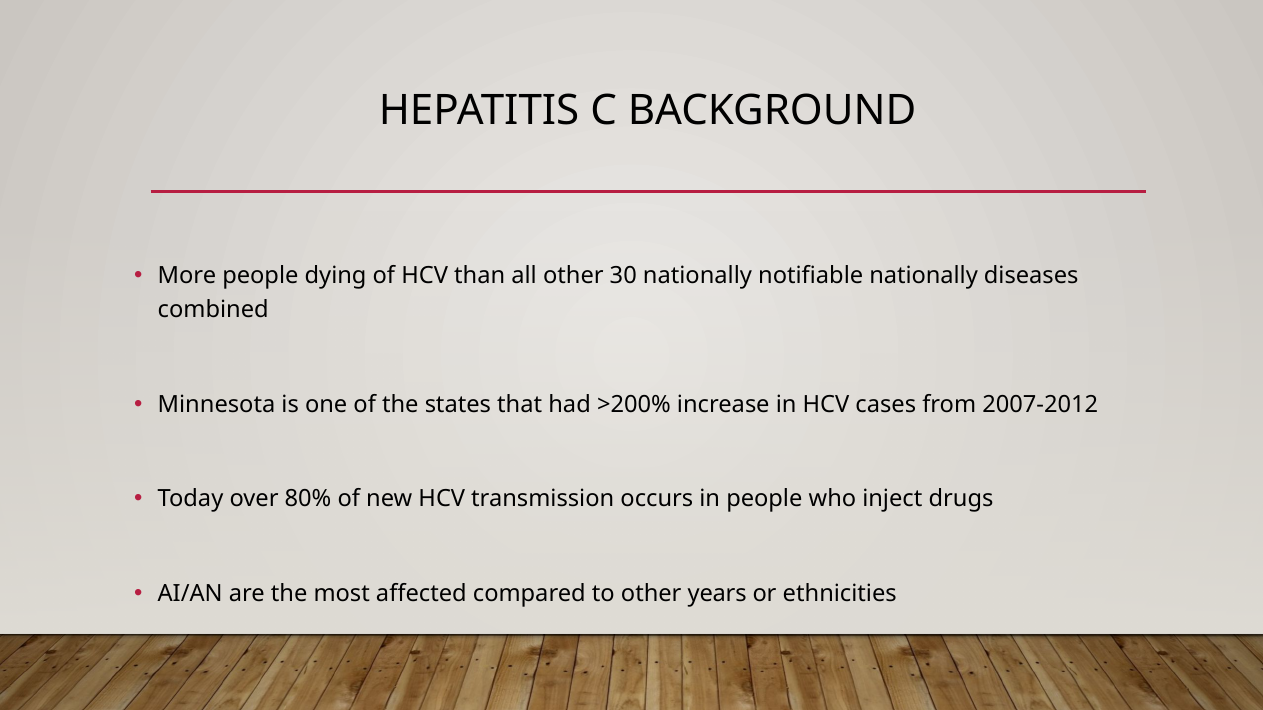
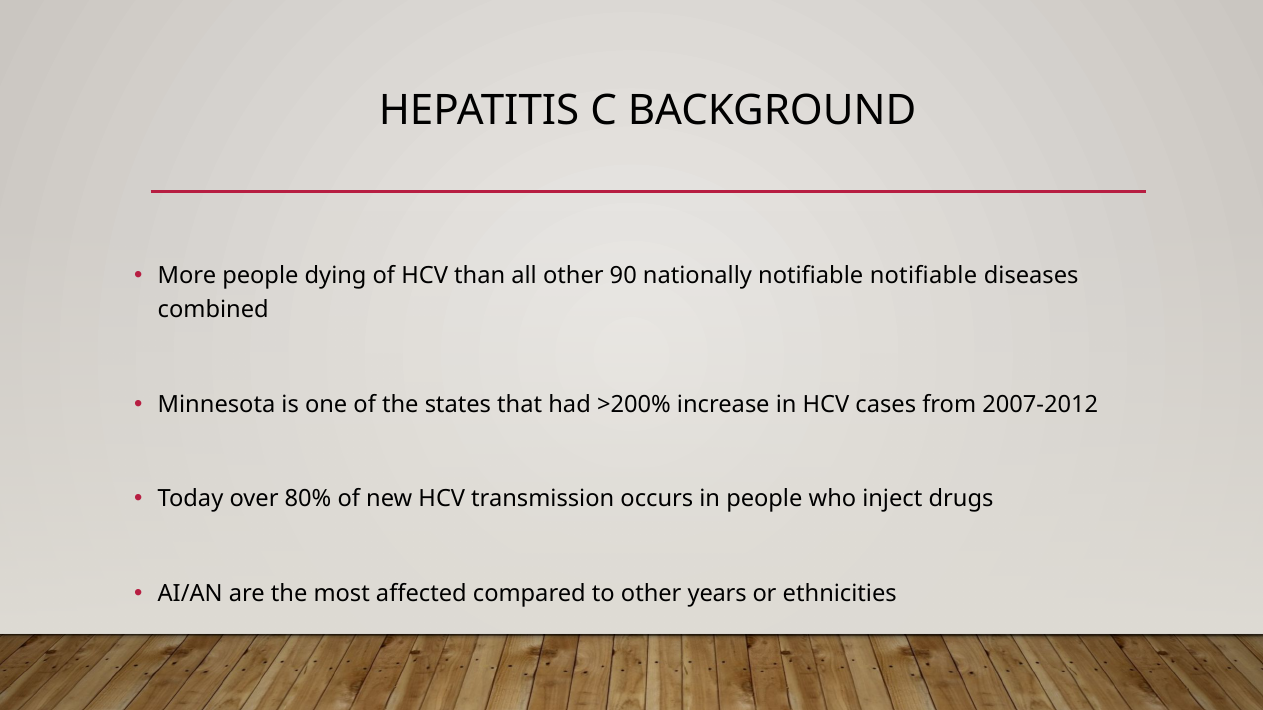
30: 30 -> 90 (623, 276)
notifiable nationally: nationally -> notifiable (923, 276)
